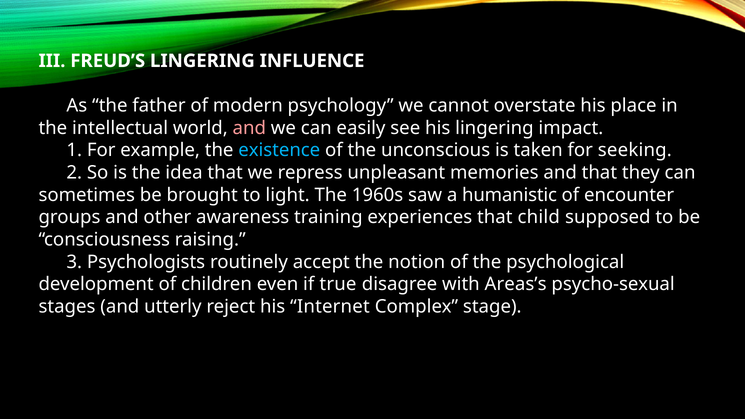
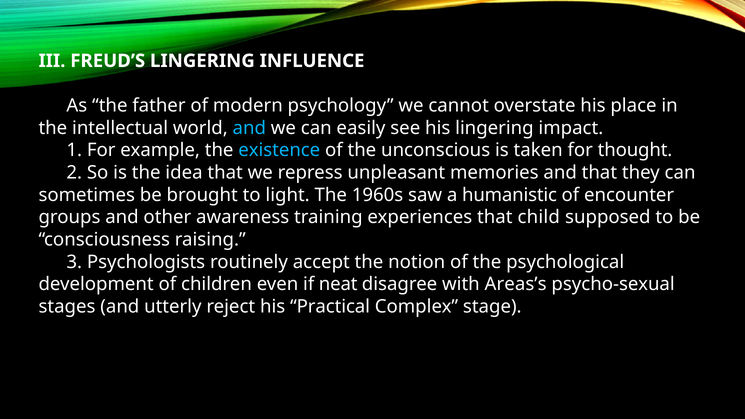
and colour: pink -> light blue (249, 128)
seeking: seeking -> thought (635, 150)
true: true -> neat (338, 284)
Internet: Internet -> Practical (330, 307)
